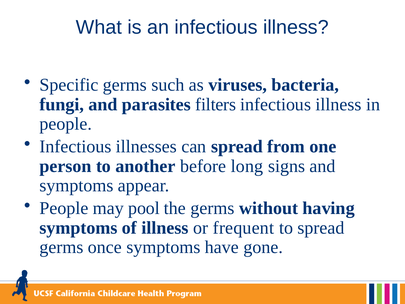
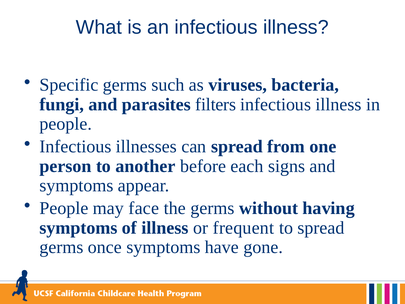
long: long -> each (247, 166)
pool: pool -> face (144, 208)
